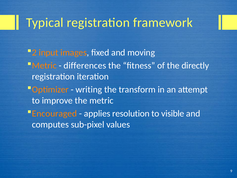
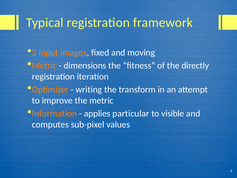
differences: differences -> dimensions (85, 65)
Encouraged: Encouraged -> Information (54, 113)
resolution: resolution -> particular (131, 113)
